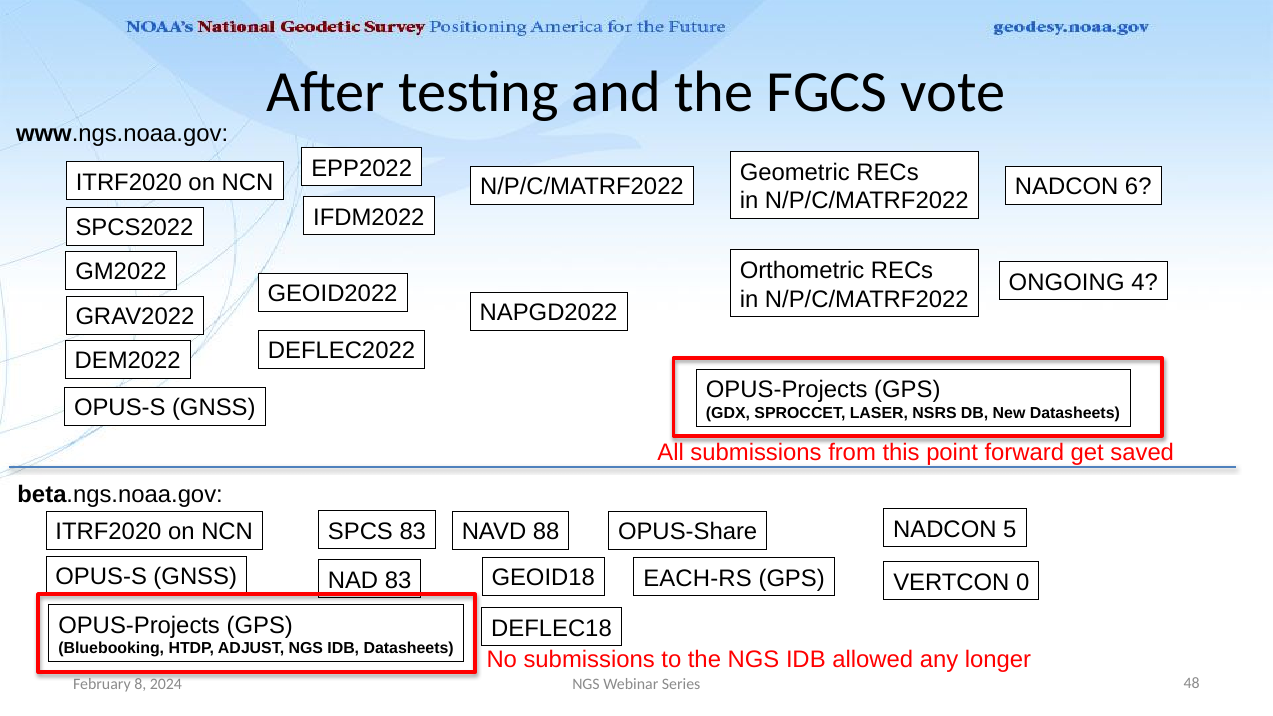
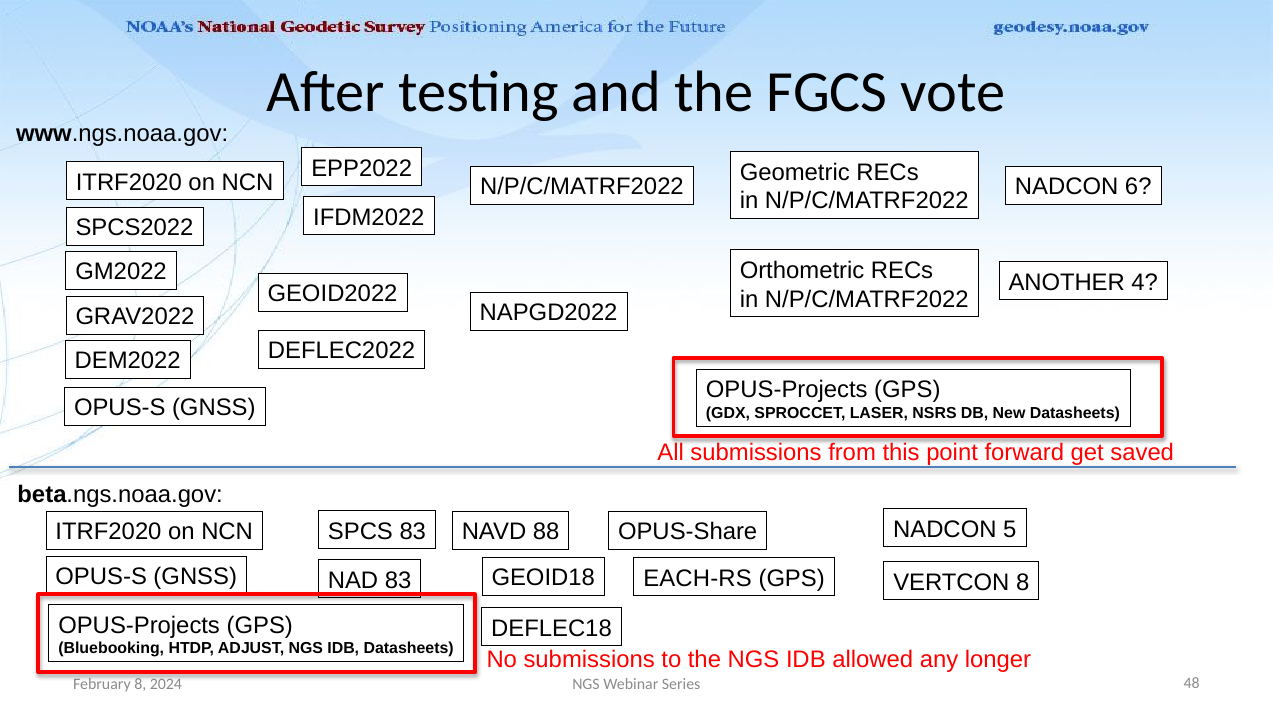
ONGOING: ONGOING -> ANOTHER (1067, 282)
VERTCON 0: 0 -> 8 (1023, 583)
